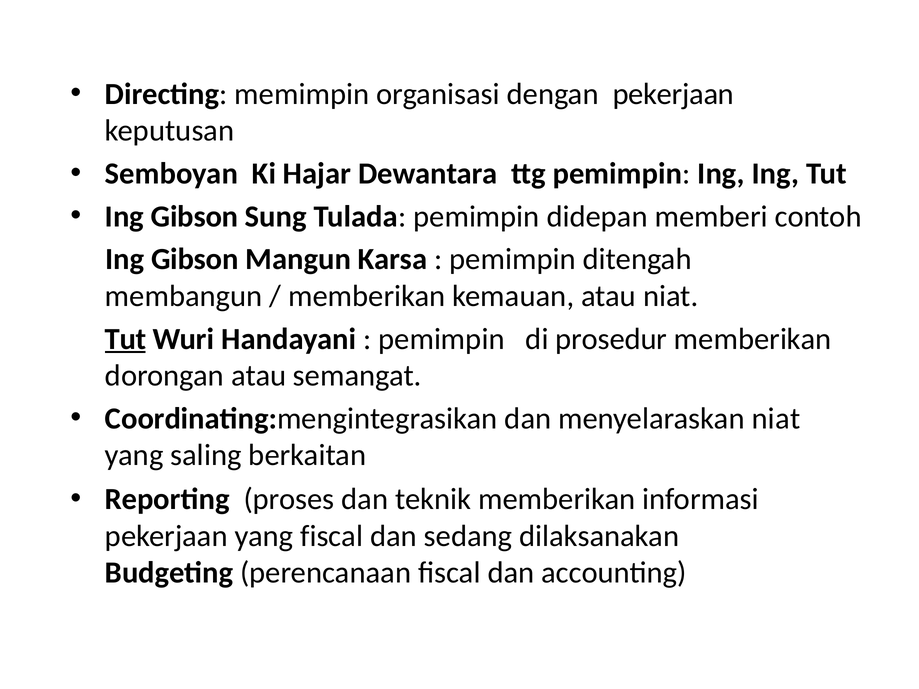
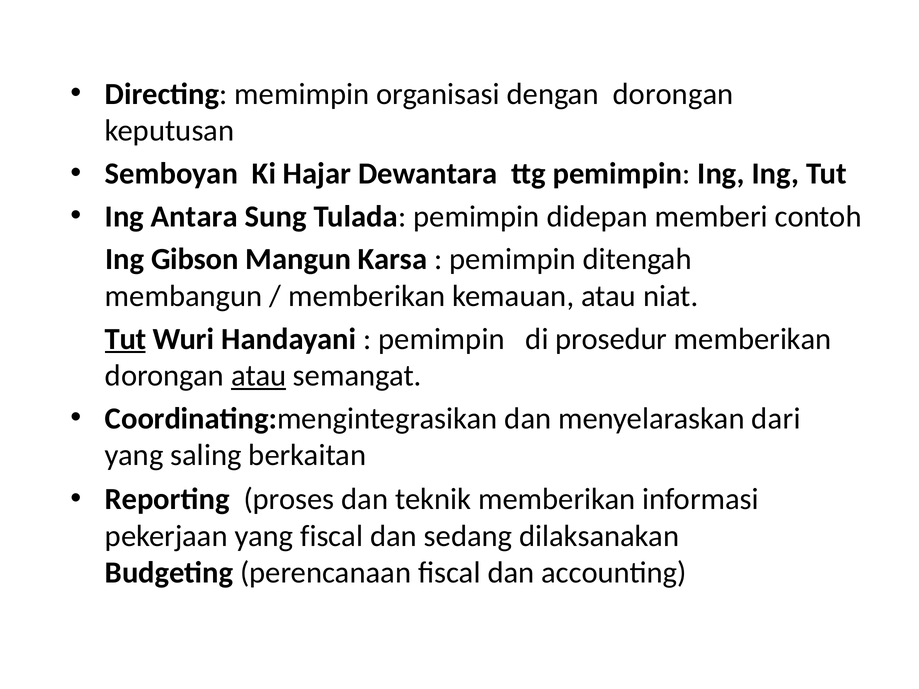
dengan pekerjaan: pekerjaan -> dorongan (673, 94)
Gibson: Gibson -> Antara (194, 217)
atau underline: none -> present (259, 376)
menyelaraskan niat: niat -> dari (776, 419)
